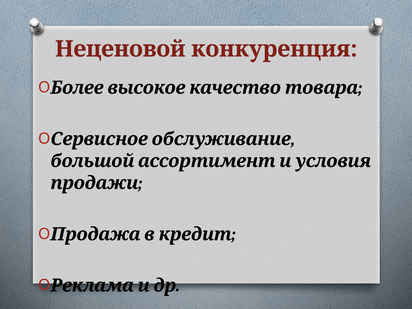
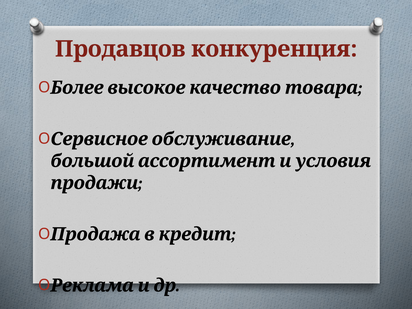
Неценовой: Неценовой -> Продавцов (120, 49)
